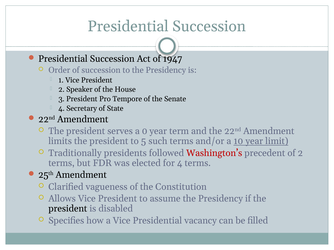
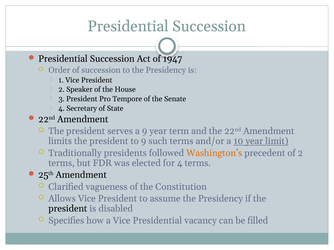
a 0: 0 -> 9 (145, 131)
to 5: 5 -> 9 (144, 141)
Washington’s colour: red -> orange (214, 153)
